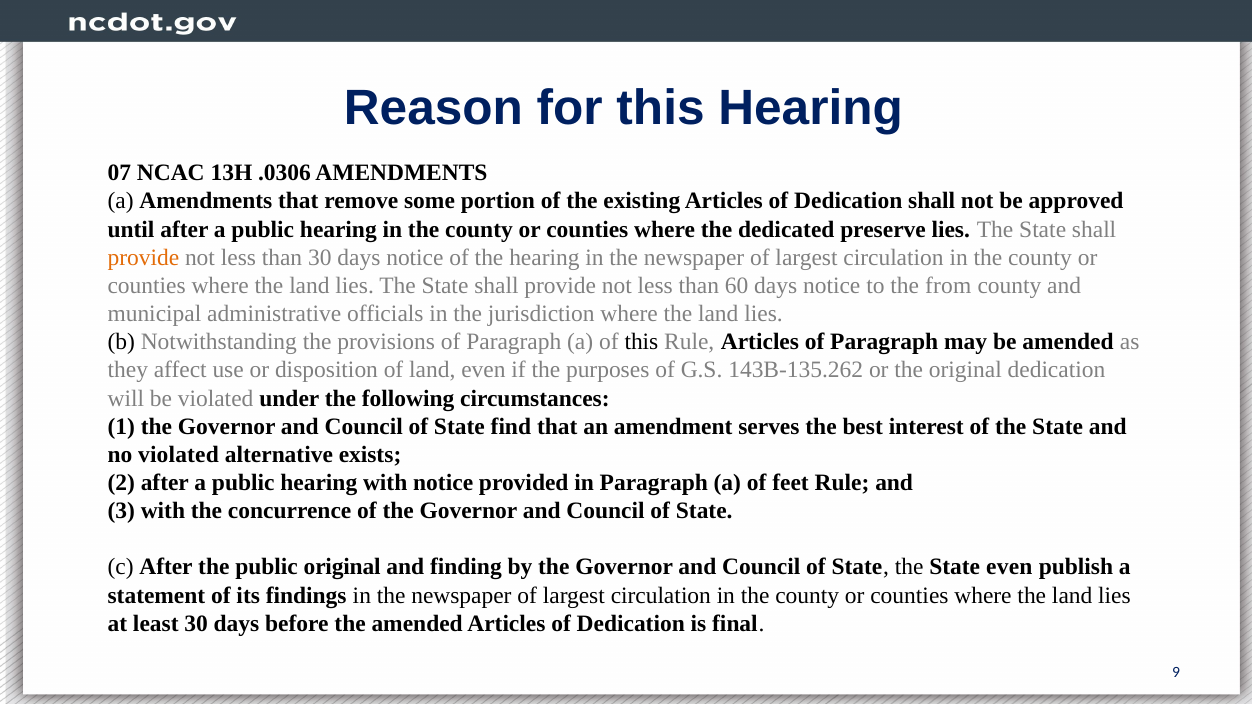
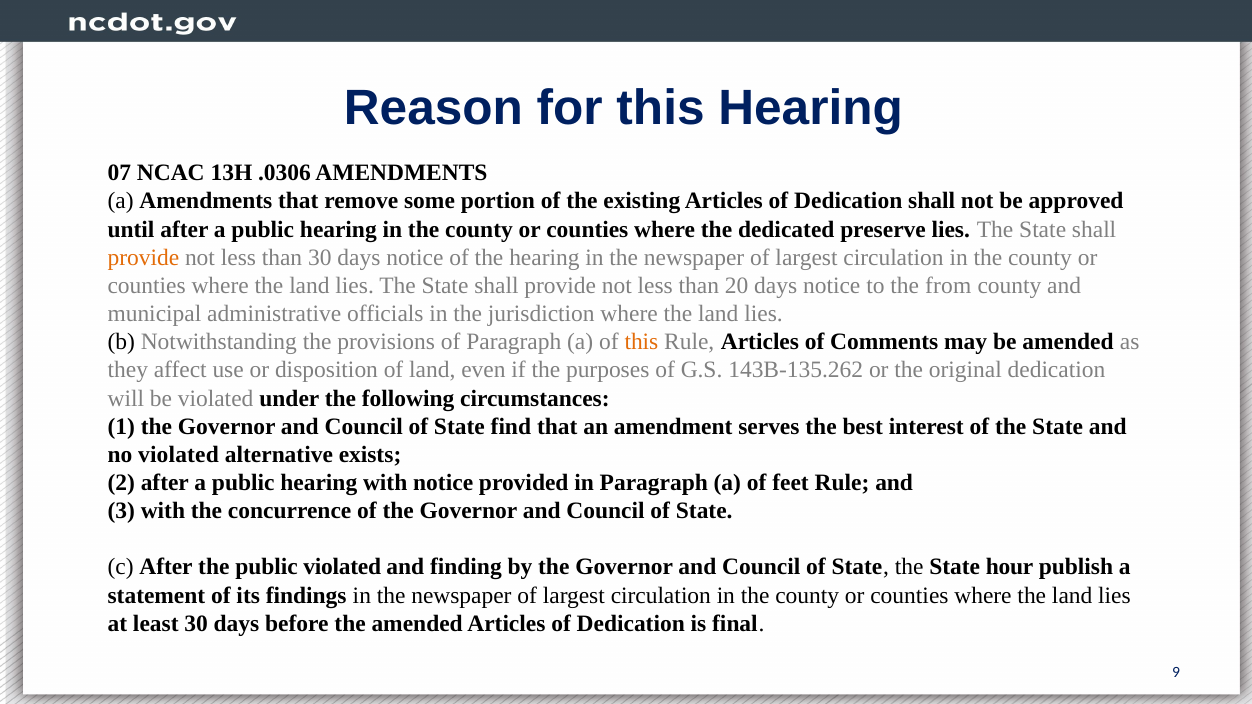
60: 60 -> 20 (737, 286)
this colour: black -> orange (641, 342)
Articles of Paragraph: Paragraph -> Comments (884, 342)
public original: original -> violated (342, 567)
State even: even -> hour (1010, 567)
